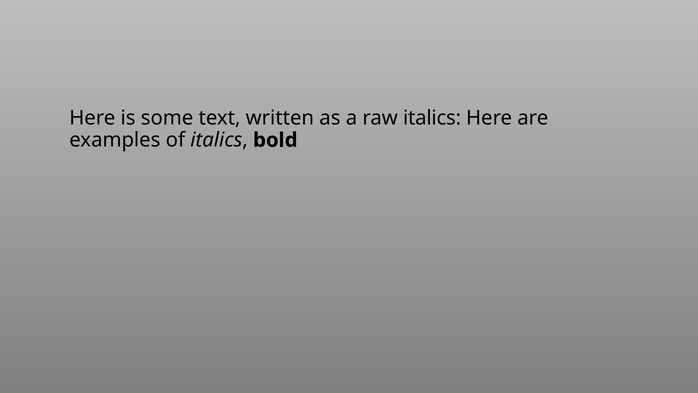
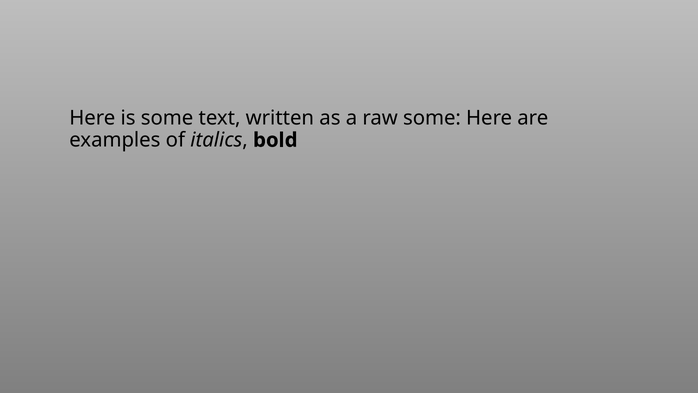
raw italics: italics -> some (432, 118)
